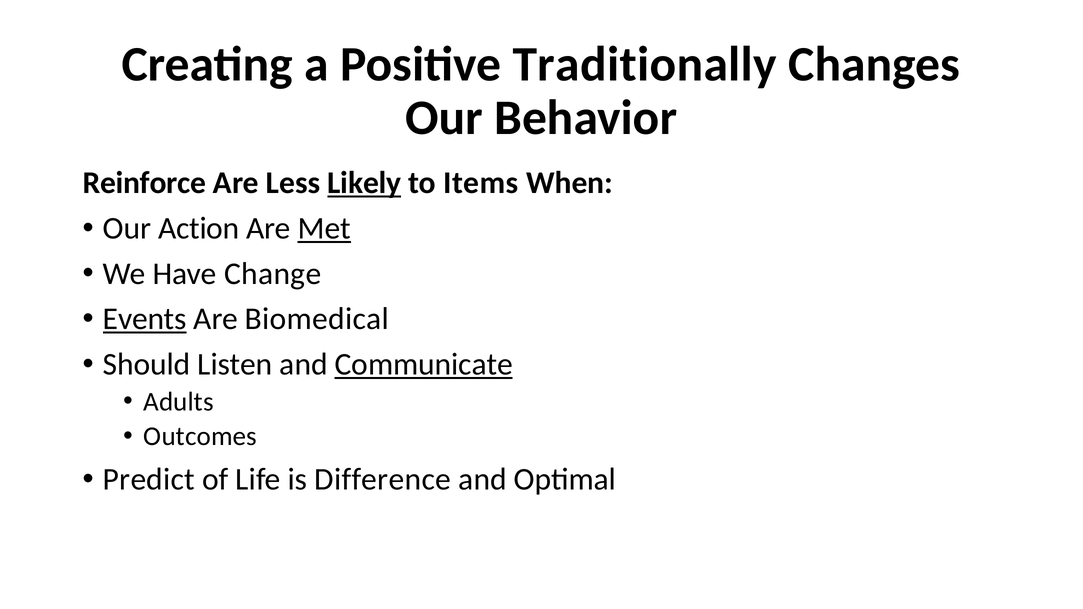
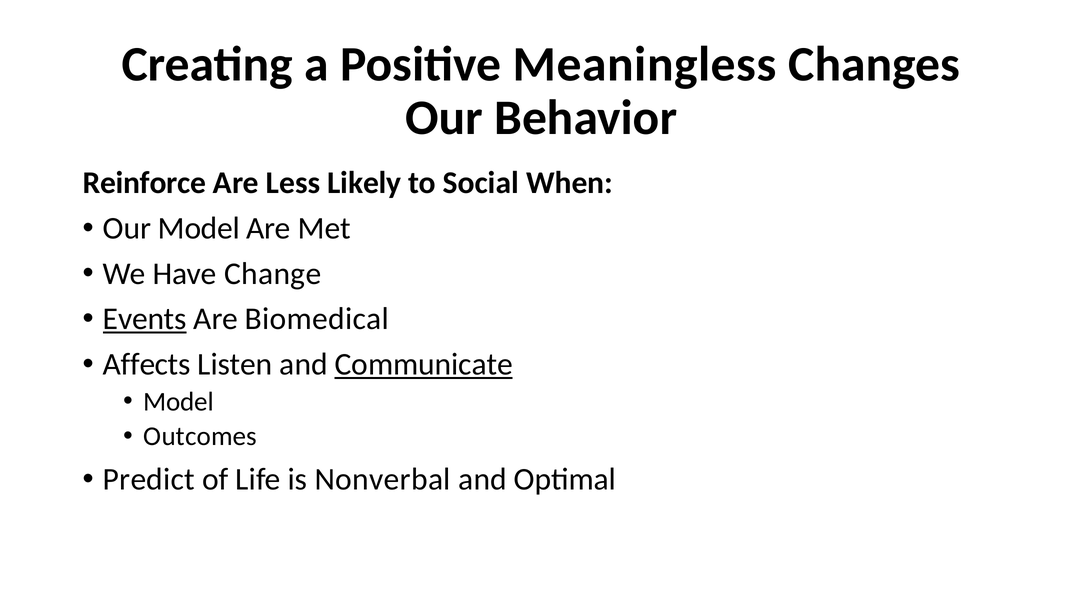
Traditionally: Traditionally -> Meaningless (645, 64)
Likely underline: present -> none (364, 183)
Items: Items -> Social (481, 183)
Our Action: Action -> Model (199, 228)
Met underline: present -> none (324, 228)
Should: Should -> Affects (147, 364)
Adults: Adults -> Model (179, 402)
Difference: Difference -> Nonverbal (383, 479)
